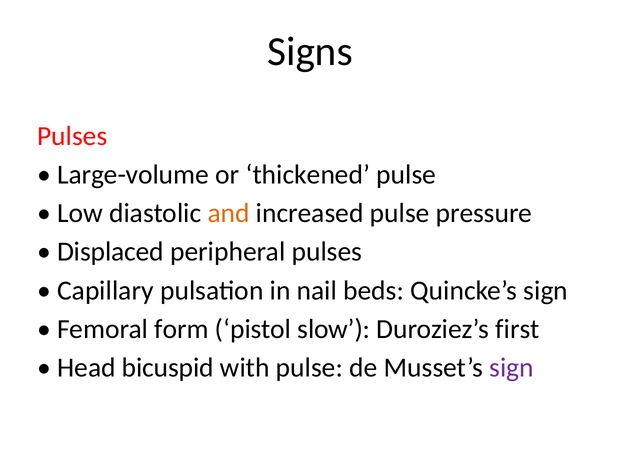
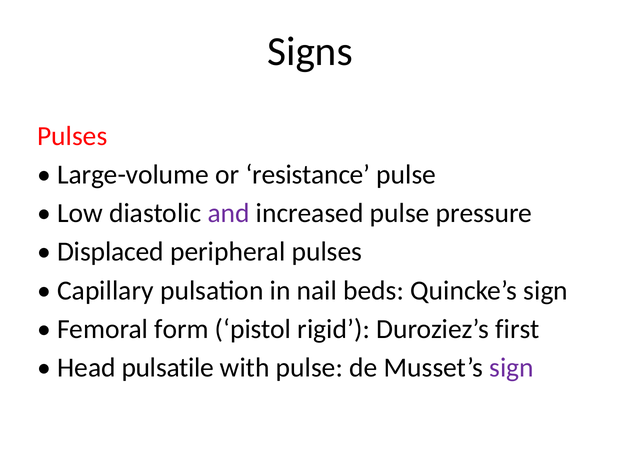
thickened: thickened -> resistance (308, 175)
and colour: orange -> purple (229, 213)
slow: slow -> rigid (334, 329)
bicuspid: bicuspid -> pulsatile (168, 368)
